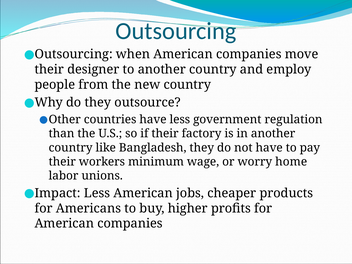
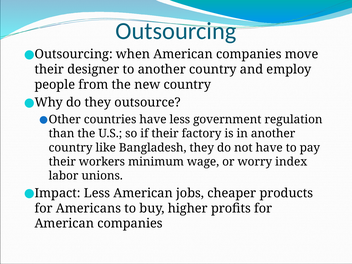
home: home -> index (291, 162)
